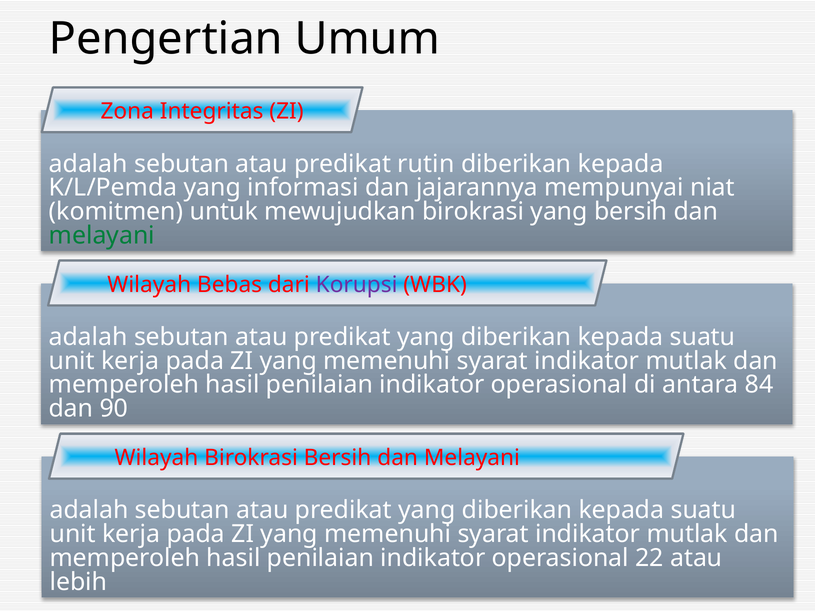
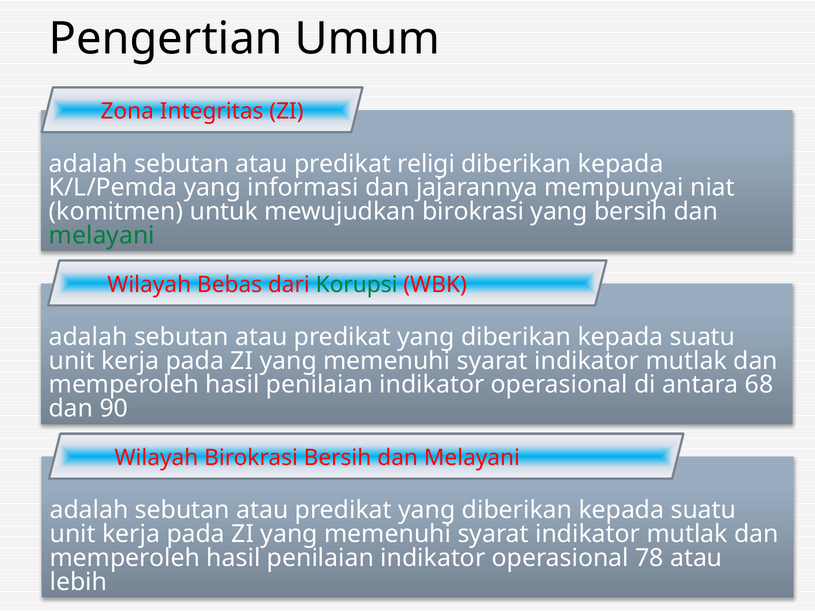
rutin: rutin -> religi (426, 164)
Korupsi colour: purple -> green (357, 285)
84: 84 -> 68 (759, 385)
22: 22 -> 78 (649, 558)
